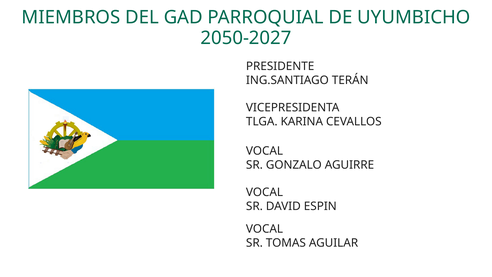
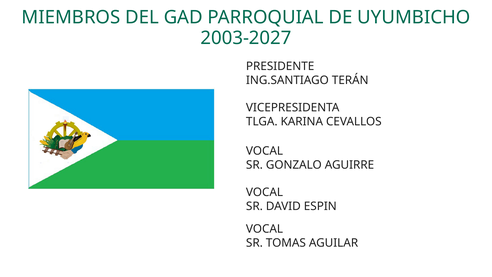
2050-2027: 2050-2027 -> 2003-2027 (246, 38)
